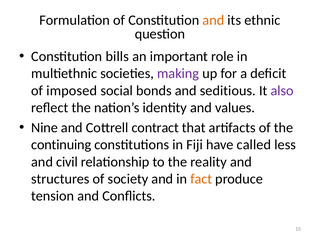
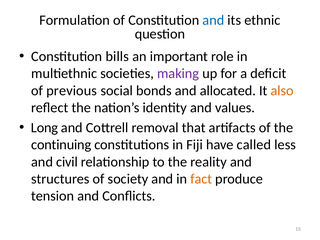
and colour: orange -> blue (213, 20)
imposed: imposed -> previous (72, 91)
seditious: seditious -> allocated (228, 91)
also colour: purple -> orange (282, 91)
Nine: Nine -> Long (45, 128)
contract: contract -> removal (155, 128)
